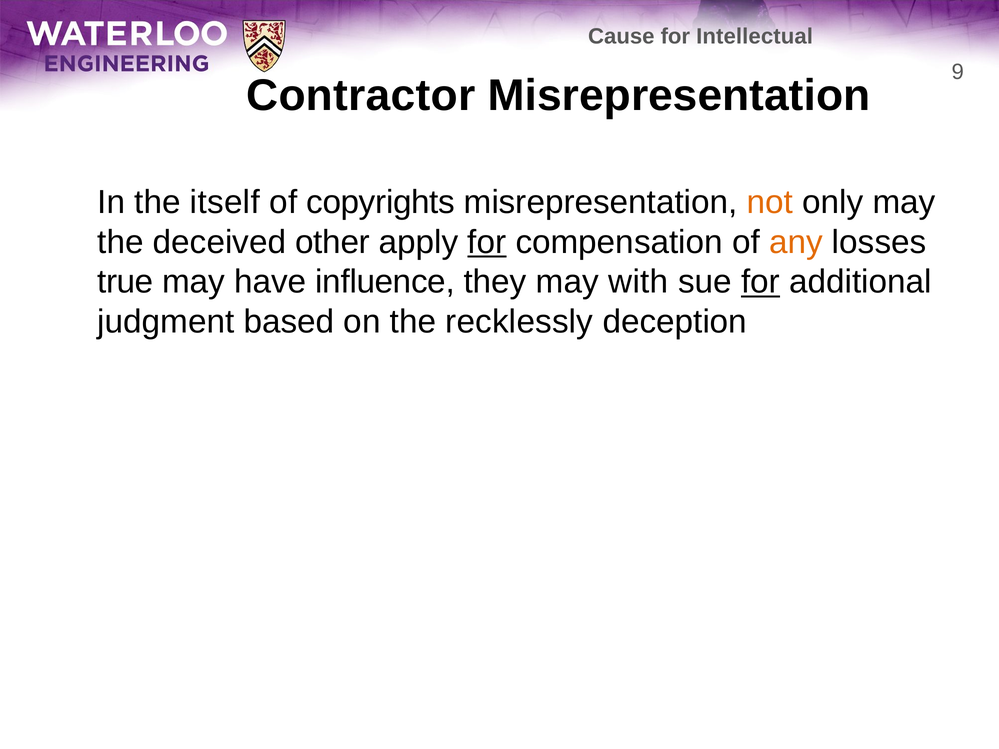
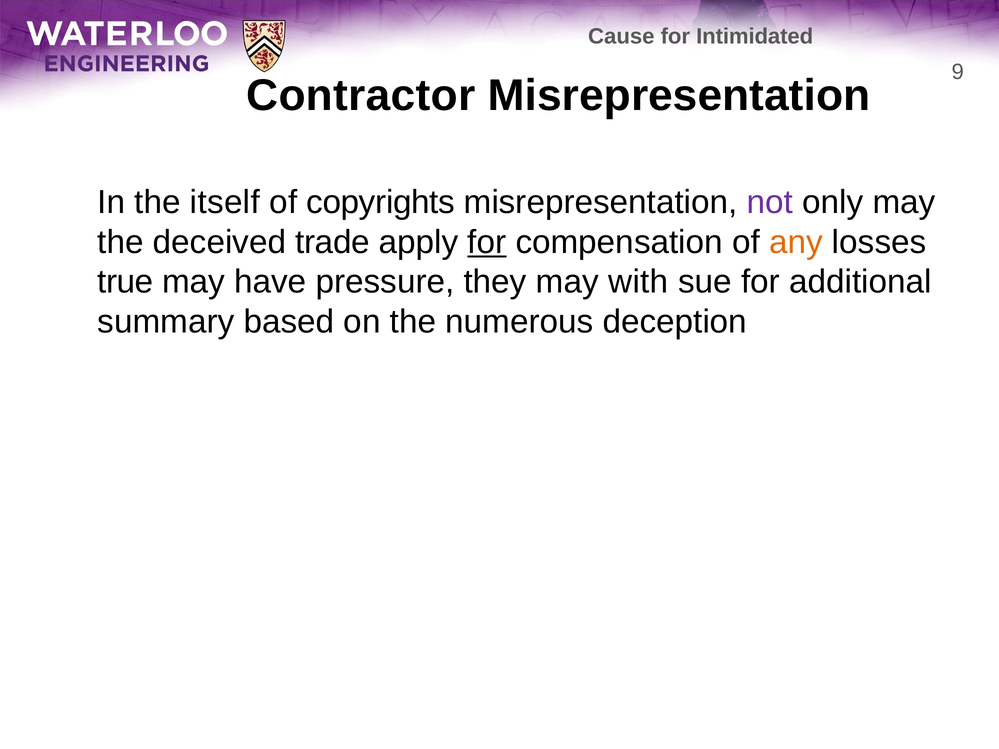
Intellectual: Intellectual -> Intimidated (755, 36)
not colour: orange -> purple (770, 202)
other: other -> trade (333, 242)
influence: influence -> pressure (385, 282)
for underline: present -> none (761, 282)
judgment: judgment -> summary (166, 322)
recklessly: recklessly -> numerous (519, 322)
